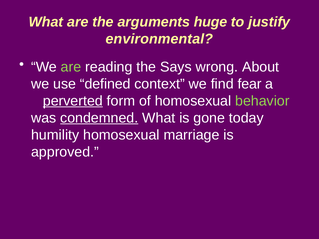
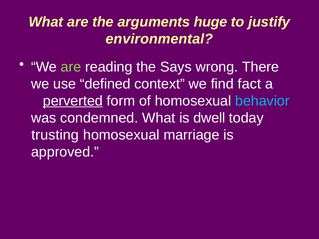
About: About -> There (261, 67)
fear: fear -> fact (249, 84)
behavior colour: light green -> light blue (262, 101)
condemned underline: present -> none (99, 118)
gone: gone -> dwell (209, 118)
humility: humility -> trusting (55, 135)
